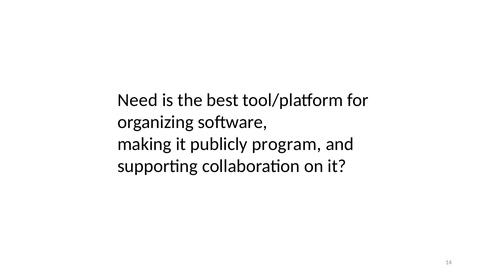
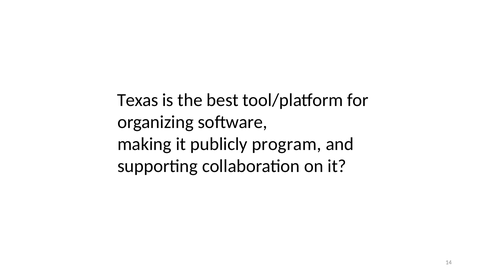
Need: Need -> Texas (138, 100)
